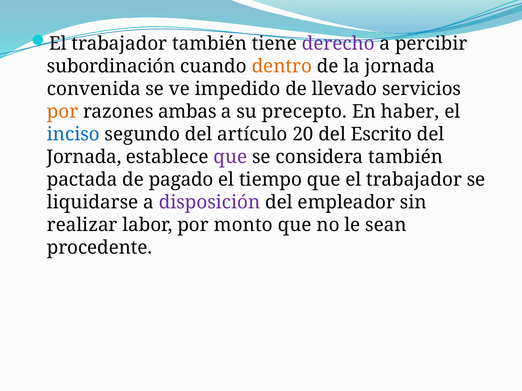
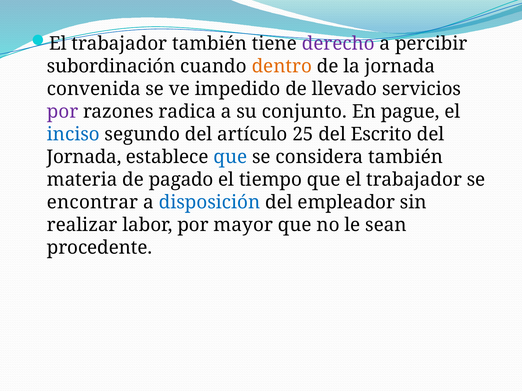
por colour: orange -> purple (63, 112)
ambas: ambas -> radica (187, 112)
precepto: precepto -> conjunto (304, 112)
haber: haber -> pague (410, 112)
20: 20 -> 25 (303, 134)
que colour: purple -> blue (230, 157)
pactada: pactada -> materia (82, 180)
liquidarse: liquidarse -> encontrar (93, 202)
disposición colour: purple -> blue (210, 202)
monto: monto -> mayor (243, 225)
